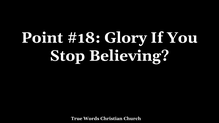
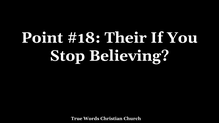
Glory: Glory -> Their (126, 38)
